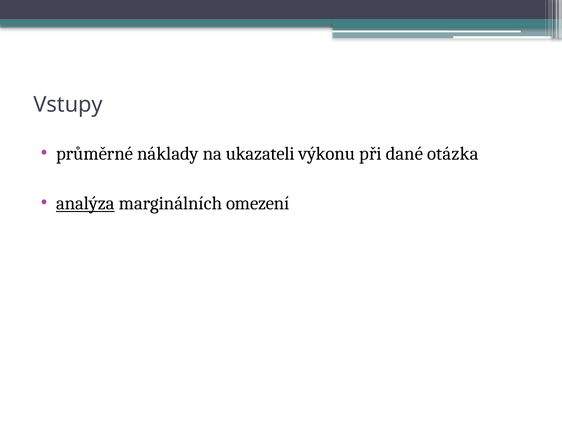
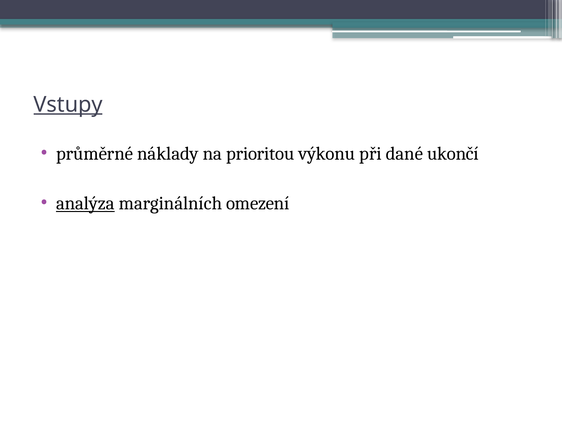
Vstupy underline: none -> present (68, 105)
ukazateli: ukazateli -> prioritou (260, 154)
otázka: otázka -> ukončí (453, 154)
